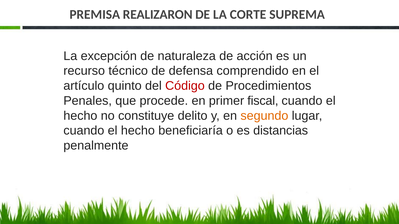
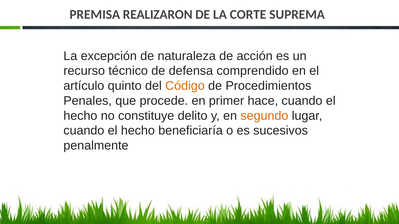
Código colour: red -> orange (185, 86)
fiscal: fiscal -> hace (263, 101)
distancias: distancias -> sucesivos (281, 131)
